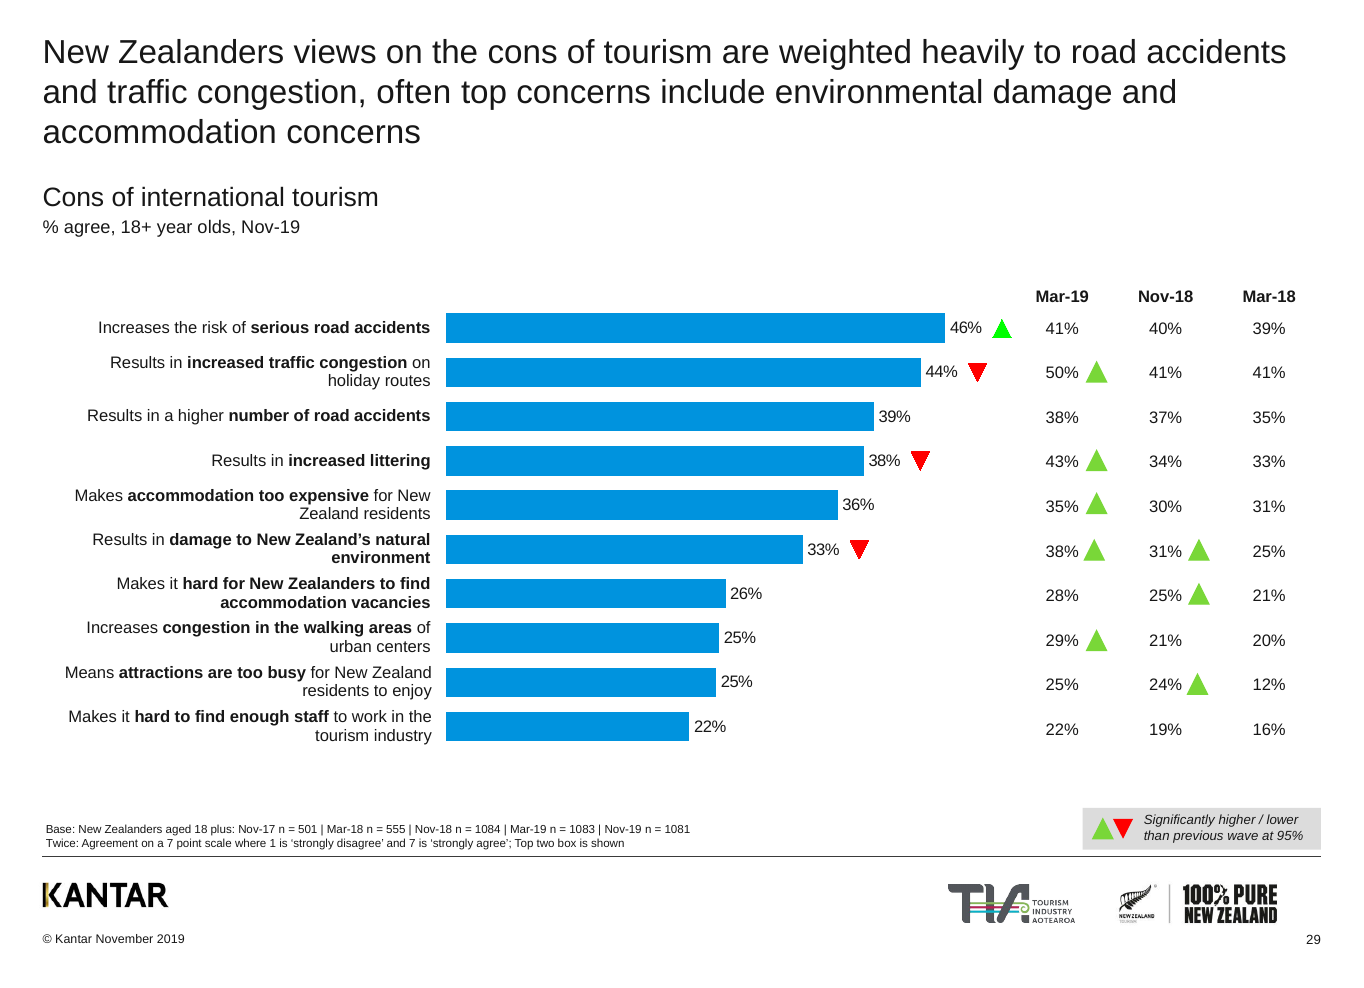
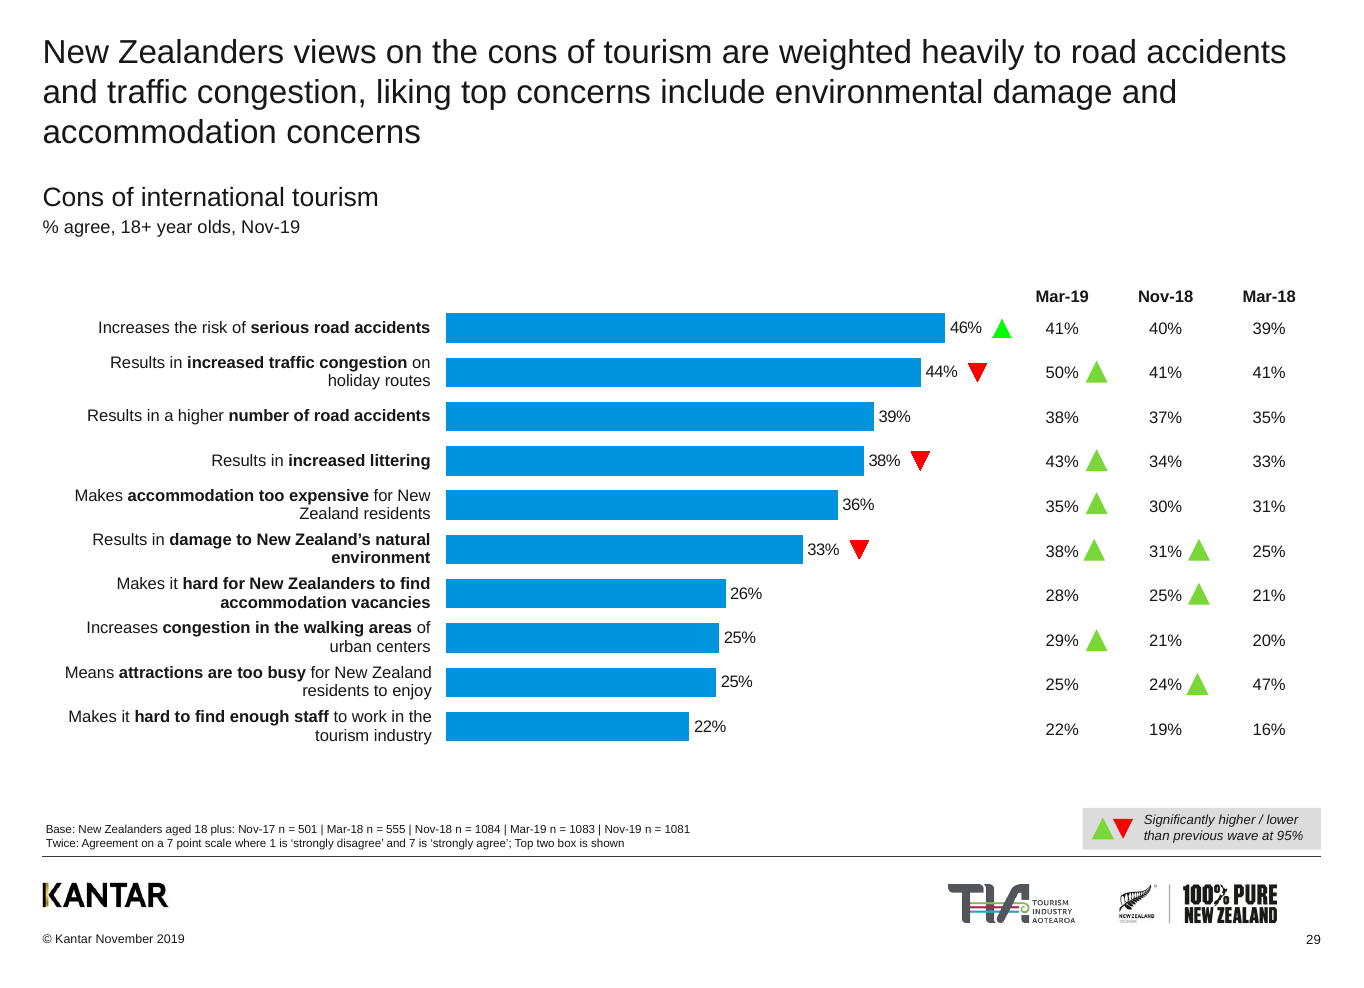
often: often -> liking (414, 93)
12%: 12% -> 47% (1269, 685)
